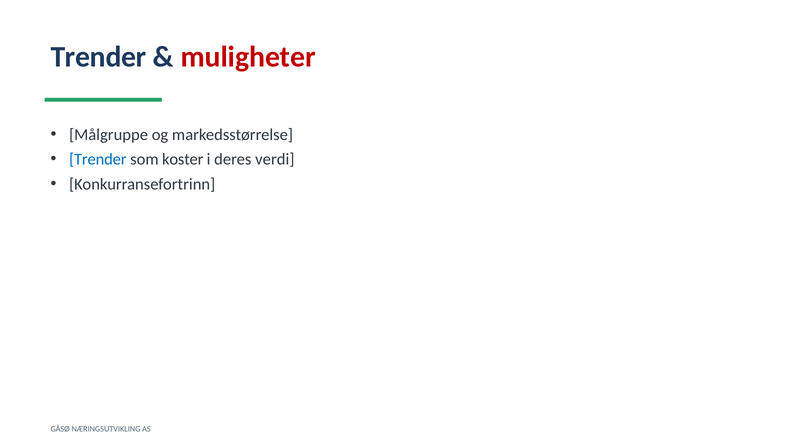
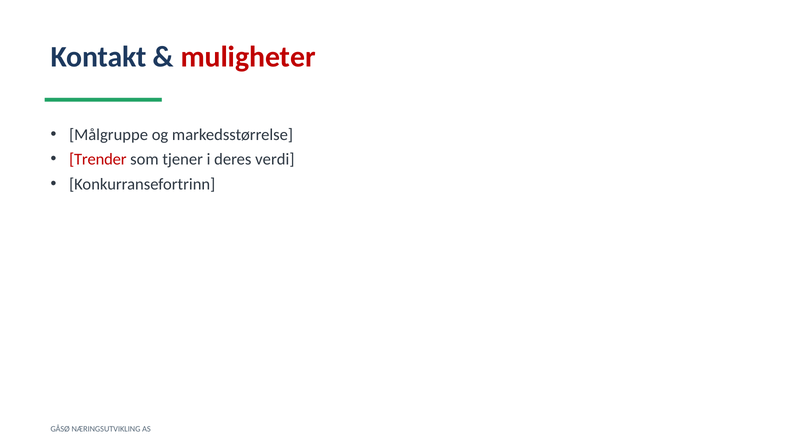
Trender: Trender -> Kontakt (98, 57)
Trender colour: blue -> red (98, 159)
koster: koster -> tjener (183, 159)
